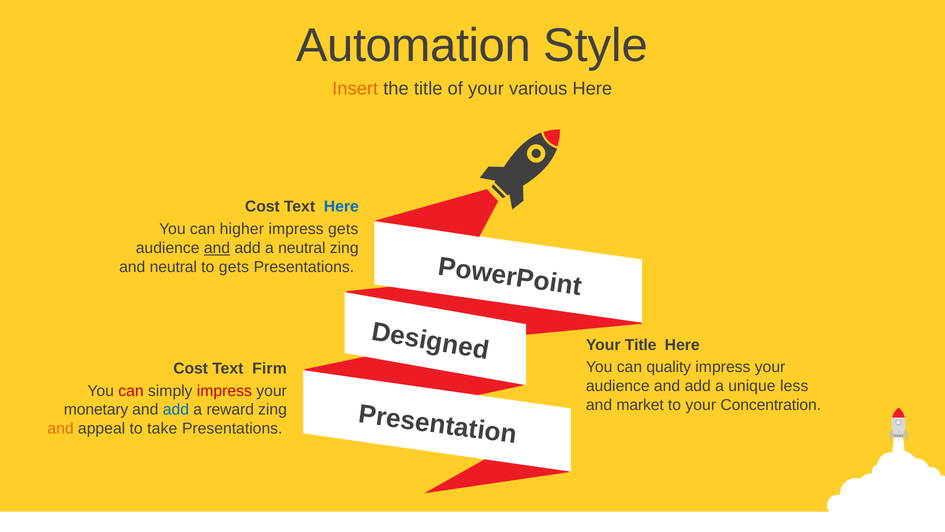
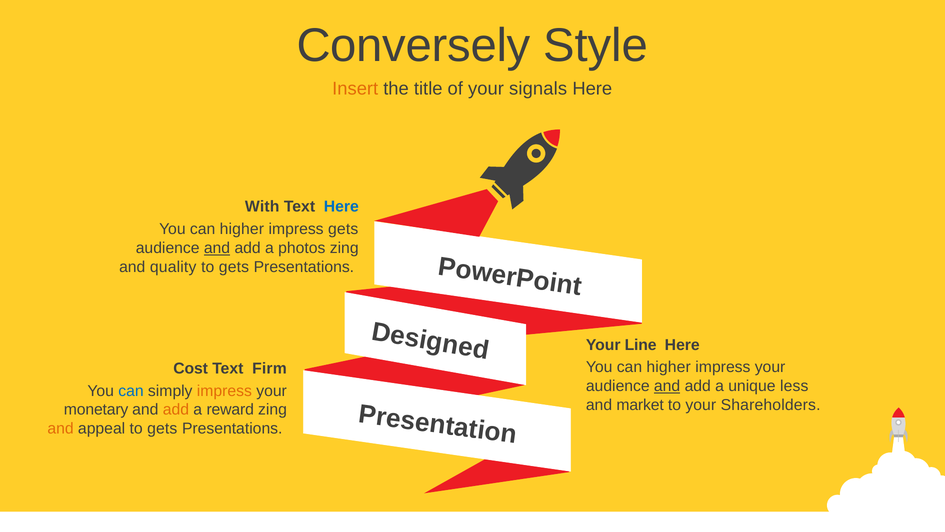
Automation: Automation -> Conversely (413, 46)
various: various -> signals (538, 88)
Cost: Cost -> With (262, 207)
a neutral: neutral -> photos (302, 248)
and neutral: neutral -> quality (173, 267)
Your Title: Title -> Line (641, 345)
quality: quality -> higher (669, 367)
and underline: none -> present (667, 386)
can colour: red -> blue (131, 391)
impress colour: red -> orange (224, 391)
Concentration: Concentration -> Shareholders (771, 405)
add colour: blue -> orange (176, 409)
appeal to take: take -> gets (162, 428)
